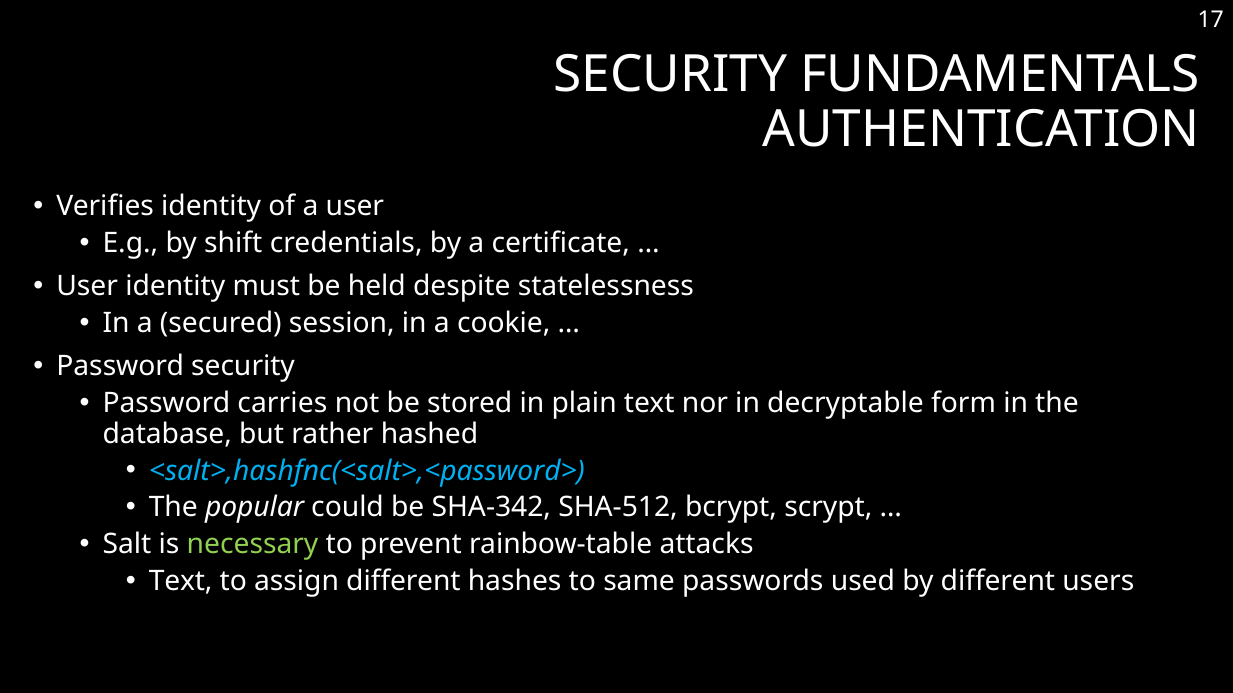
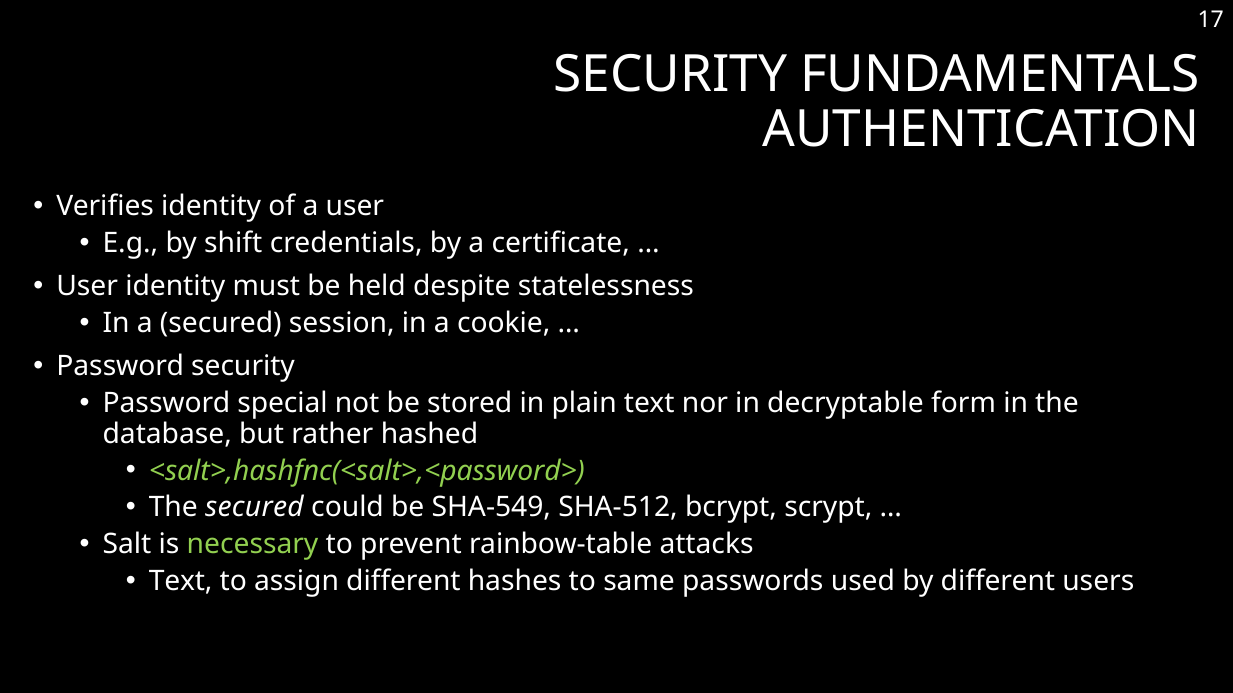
carries: carries -> special (283, 404)
<salt>,hashfnc(<salt>,<password> colour: light blue -> light green (367, 471)
The popular: popular -> secured (254, 508)
SHA-342: SHA-342 -> SHA-549 (491, 508)
